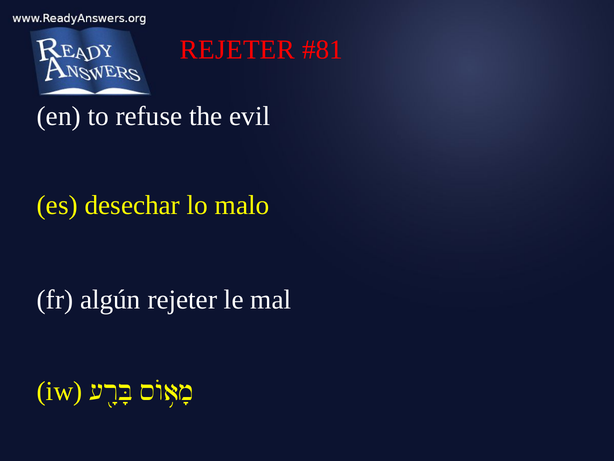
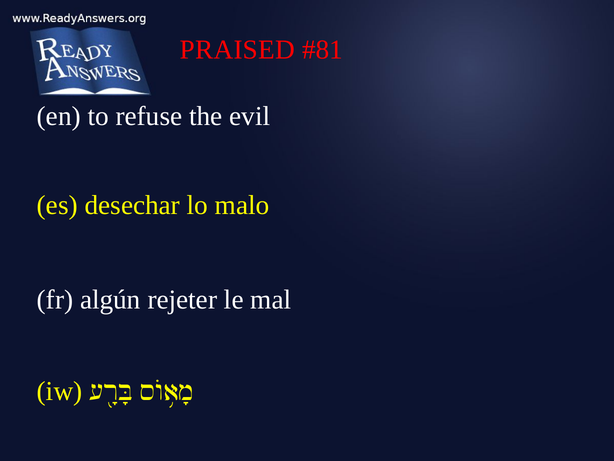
REJETER: REJETER -> PRAISED (237, 50)
